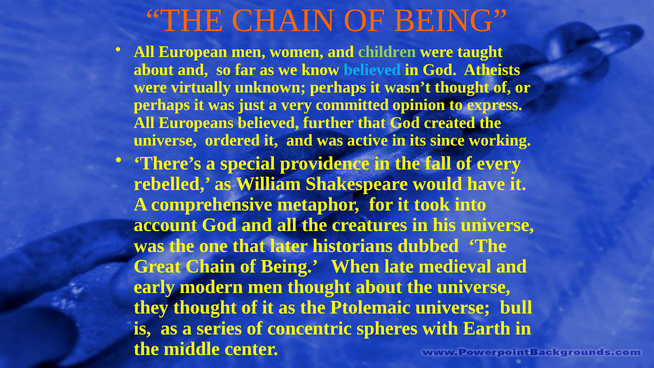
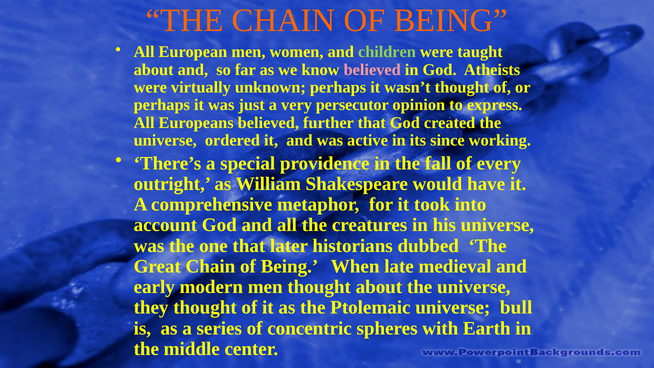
believed colour: light blue -> pink (372, 70)
committed: committed -> persecutor (352, 105)
rebelled: rebelled -> outright (172, 184)
